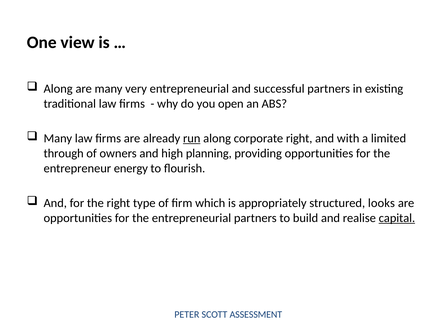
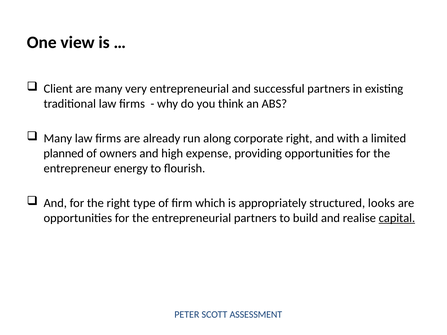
Along: Along -> Client (58, 89)
open: open -> think (231, 104)
run underline: present -> none (192, 139)
through: through -> planned (64, 153)
planning: planning -> expense (209, 153)
